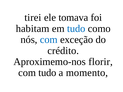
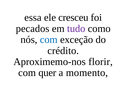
tirei: tirei -> essa (33, 18)
tomava: tomava -> cresceu (73, 18)
habitam: habitam -> pecados (33, 29)
tudo colour: blue -> purple (76, 29)
com tudo: tudo -> quer (47, 73)
